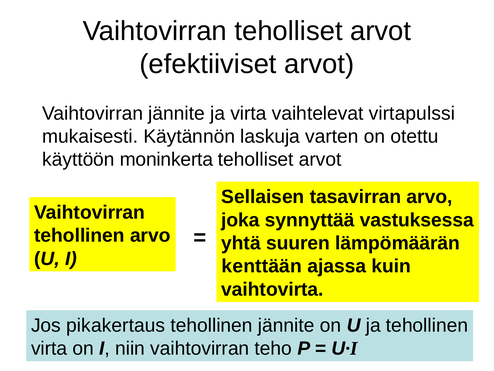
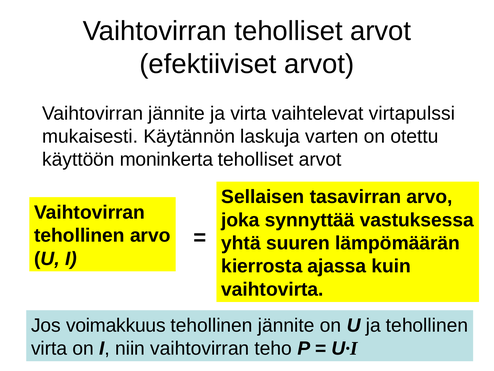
kenttään: kenttään -> kierrosta (262, 266)
pikakertaus: pikakertaus -> voimakkuus (116, 325)
